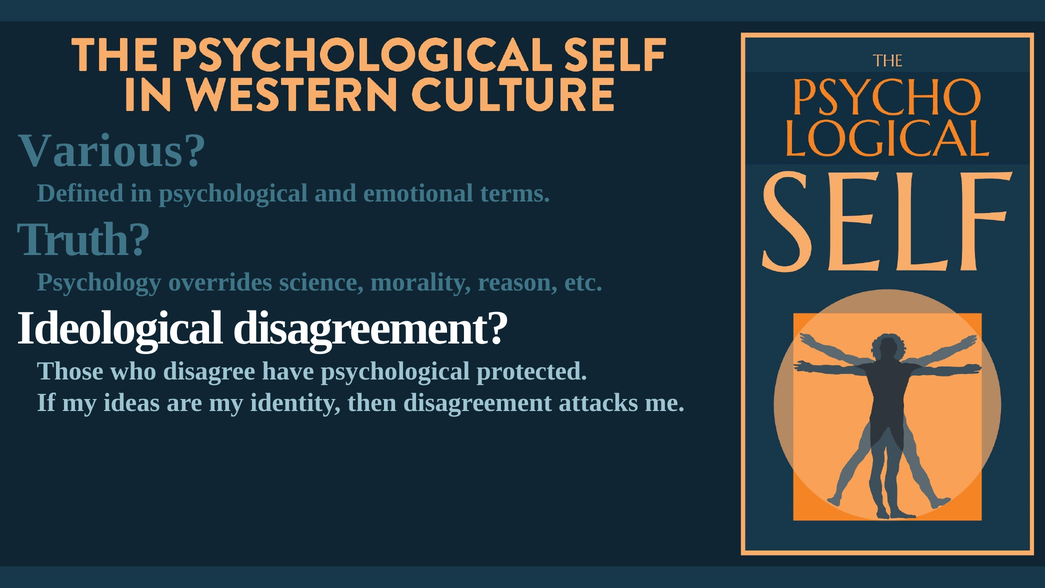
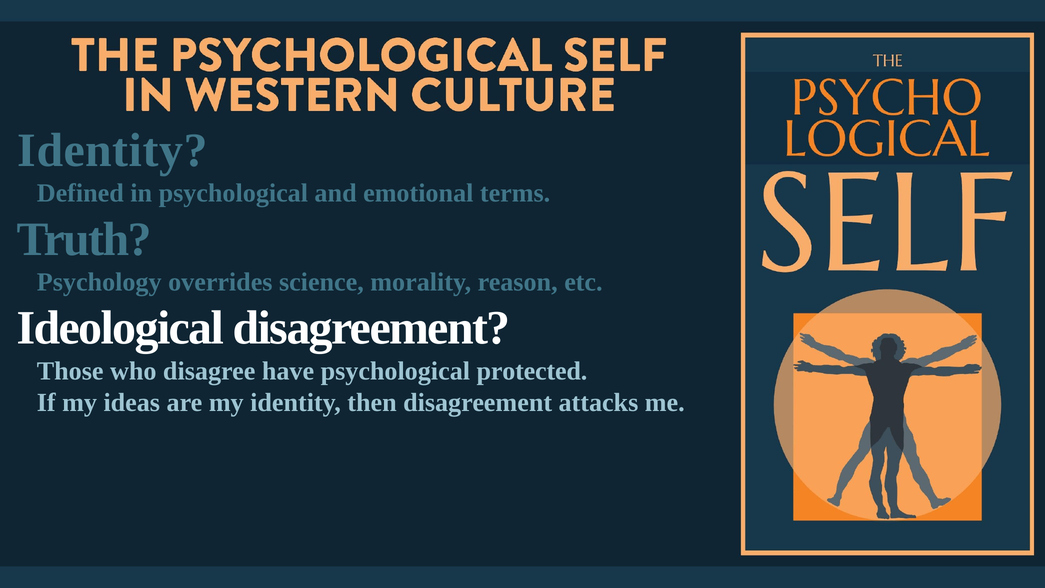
Various: Various -> Identity (112, 150)
